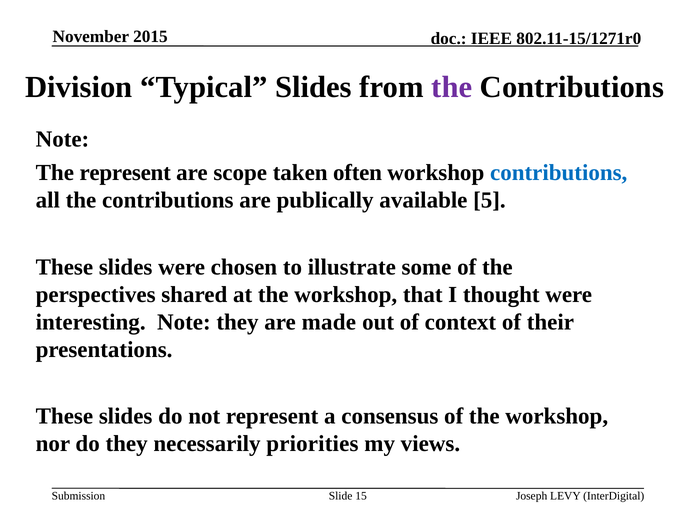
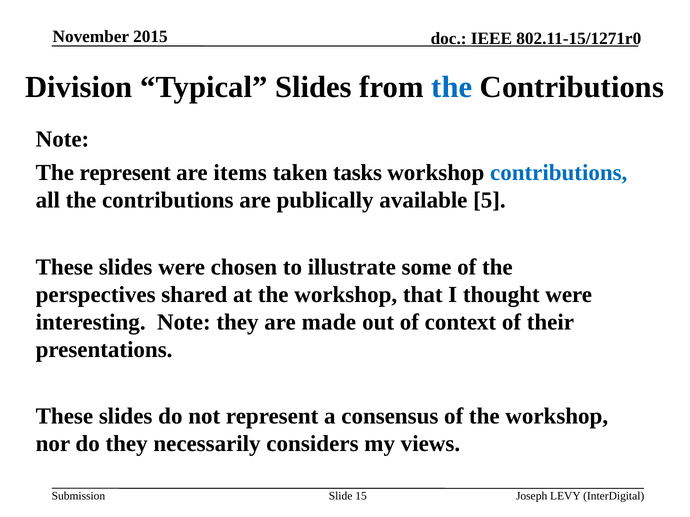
the colour: purple -> blue (452, 87)
scope: scope -> items (240, 173)
often: often -> tasks (358, 173)
priorities: priorities -> considers (312, 444)
